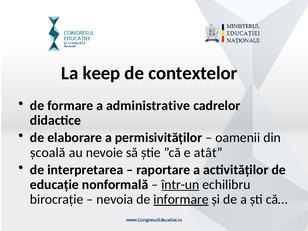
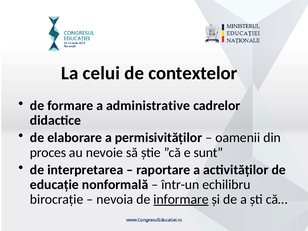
keep: keep -> celui (101, 73)
școală: școală -> proces (48, 153)
atât: atât -> sunt (208, 153)
într-un underline: present -> none (180, 185)
